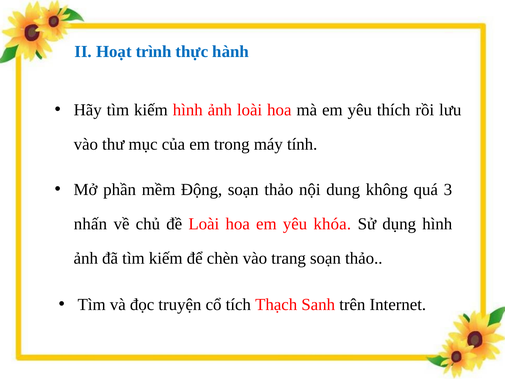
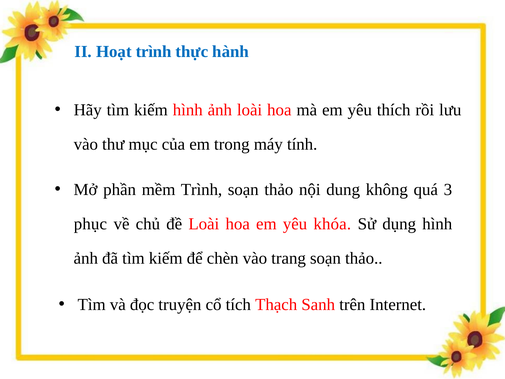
mềm Động: Động -> Trình (202, 189)
nhấn: nhấn -> phục (90, 224)
